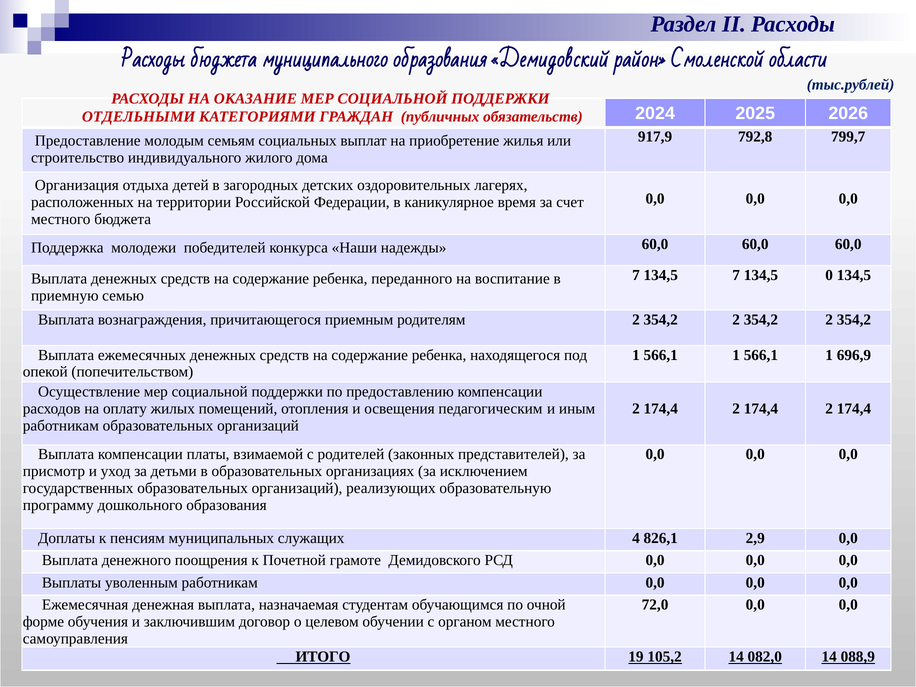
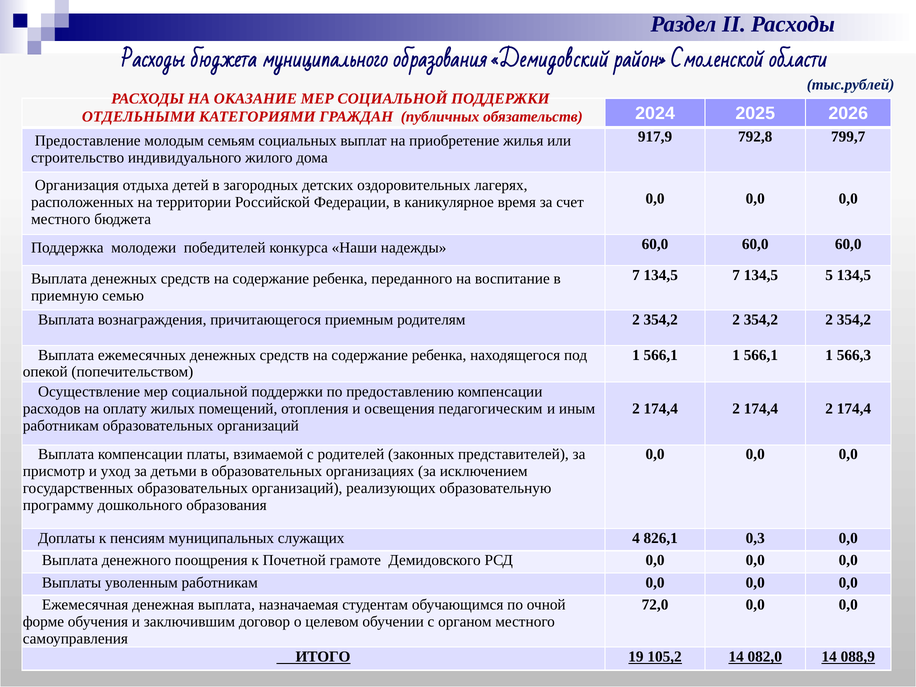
0: 0 -> 5 (829, 275)
696,9: 696,9 -> 566,3 (854, 355)
2,9: 2,9 -> 0,3 (755, 538)
